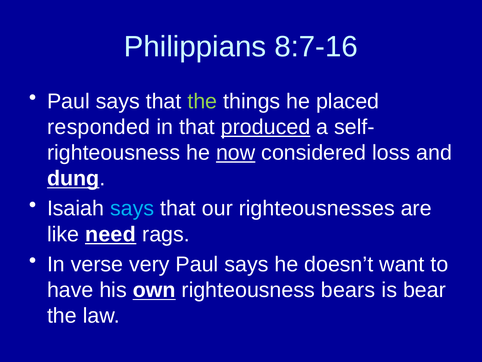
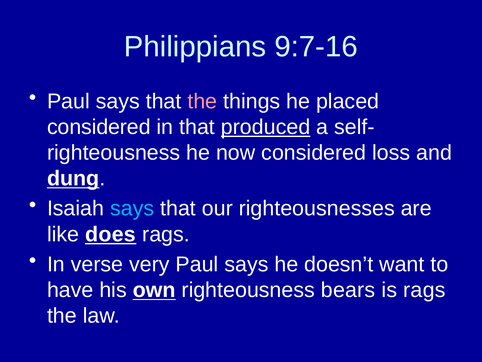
8:7-16: 8:7-16 -> 9:7-16 (316, 47)
the colour: light green -> pink (202, 101)
responded: responded -> considered (99, 127)
now underline: present -> none (236, 153)
need: need -> does (111, 234)
is bear: bear -> rags (424, 290)
